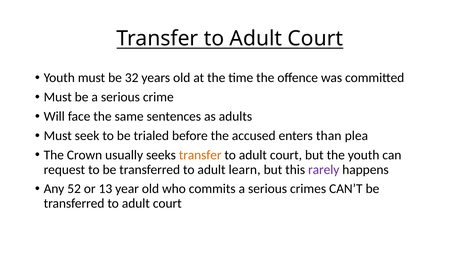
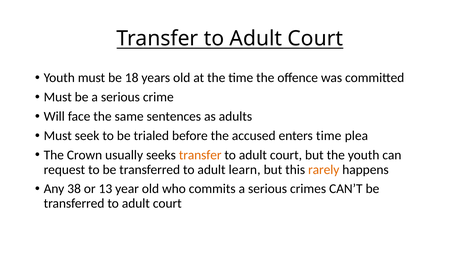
32: 32 -> 18 (132, 78)
enters than: than -> time (329, 136)
rarely colour: purple -> orange (324, 169)
52: 52 -> 38 (74, 189)
